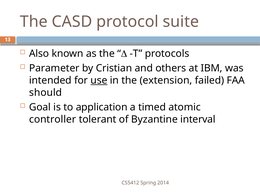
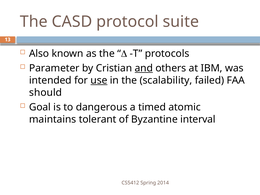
and underline: none -> present (144, 68)
extension: extension -> scalability (166, 80)
application: application -> dangerous (102, 107)
controller: controller -> maintains (53, 119)
